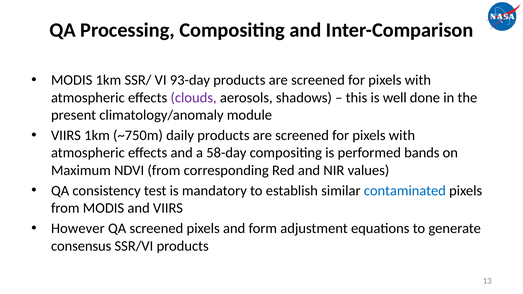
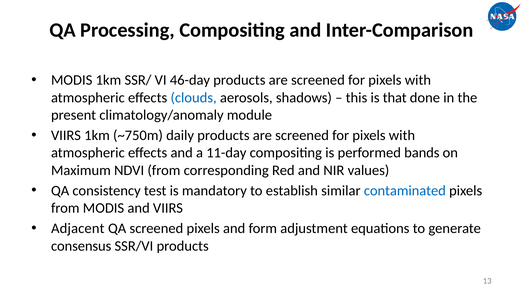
93-day: 93-day -> 46-day (190, 80)
clouds colour: purple -> blue (194, 98)
well: well -> that (395, 98)
58-day: 58-day -> 11-day (226, 153)
However: However -> Adjacent (78, 229)
